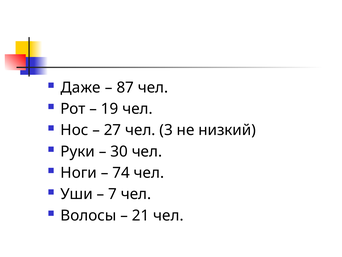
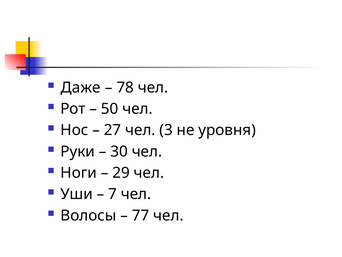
87: 87 -> 78 (125, 87)
19: 19 -> 50 (110, 109)
низкий: низкий -> уровня (227, 130)
74: 74 -> 29 (121, 173)
21: 21 -> 77 (141, 215)
